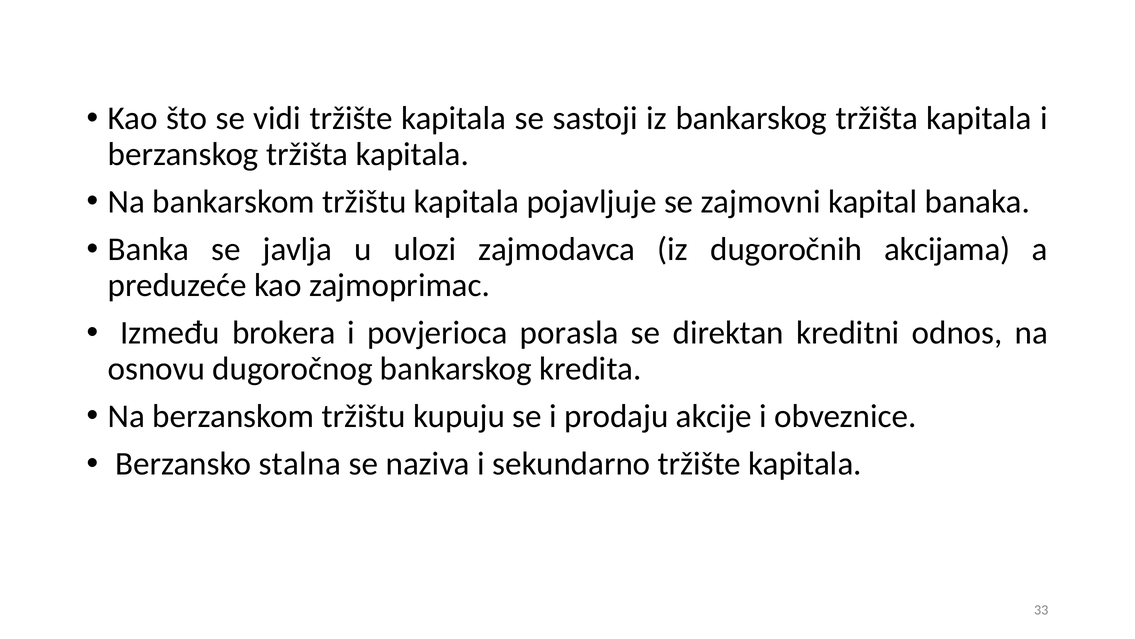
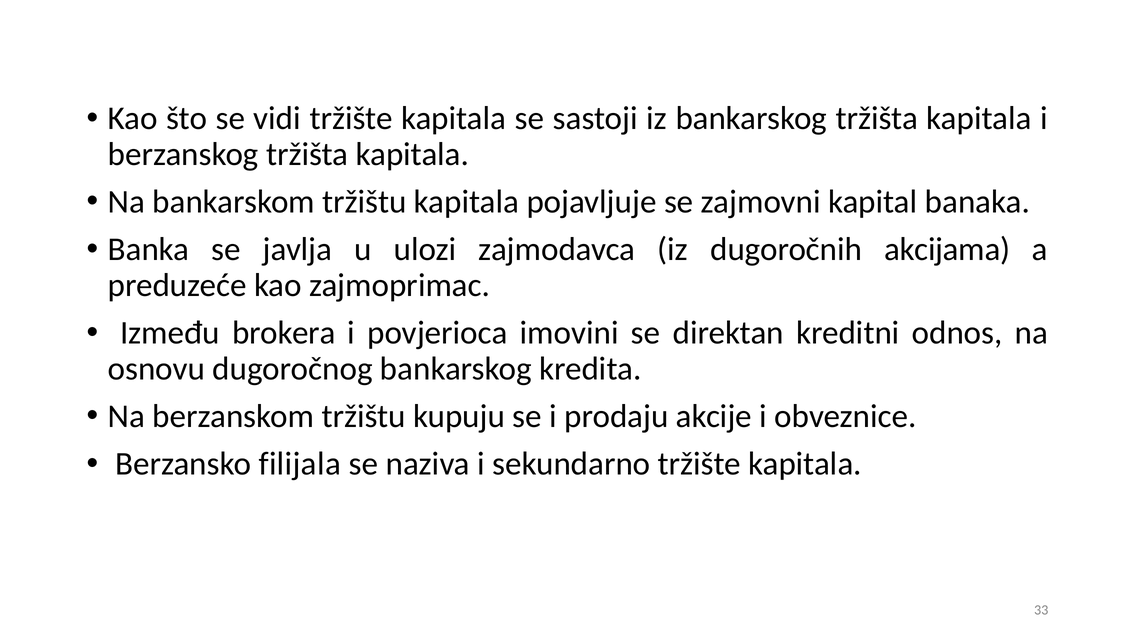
porasla: porasla -> imovini (569, 333)
stalna: stalna -> filijala (300, 464)
